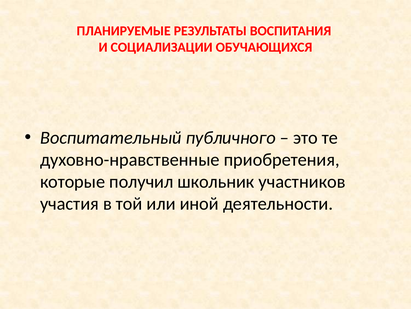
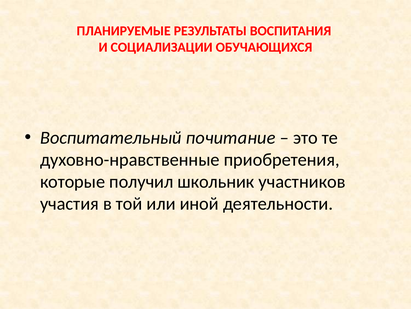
публичного: публичного -> почитание (231, 137)
